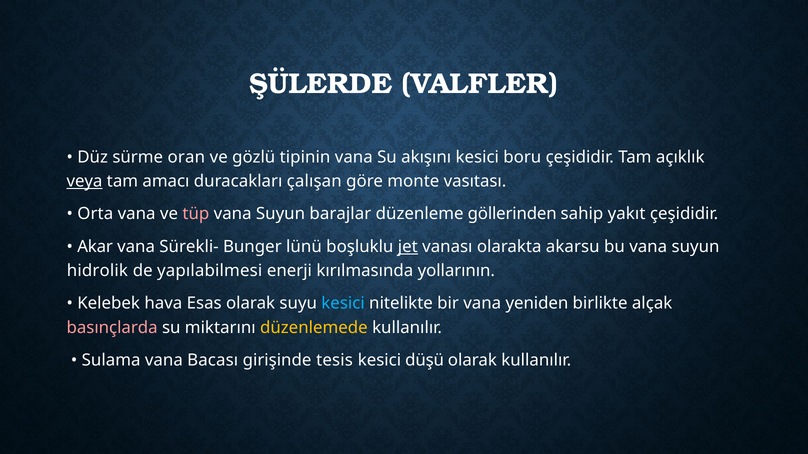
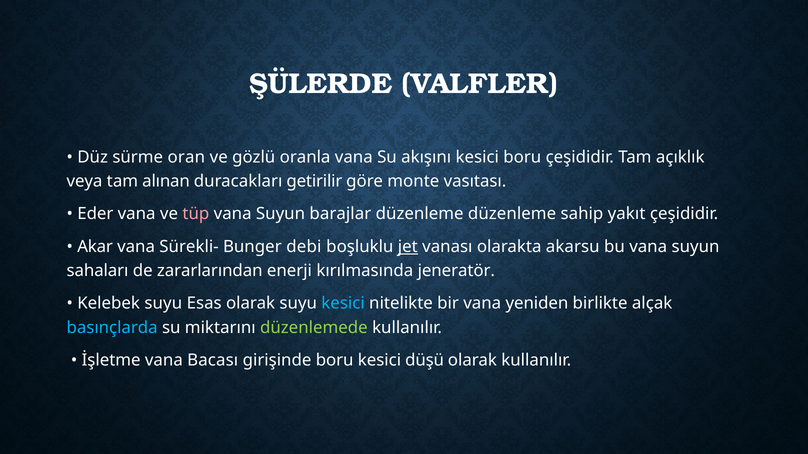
tipinin: tipinin -> oranla (305, 157)
veya underline: present -> none (85, 181)
amacı: amacı -> alınan (166, 181)
çalışan: çalışan -> getirilir (314, 181)
Orta: Orta -> Eder (95, 214)
düzenleme göllerinden: göllerinden -> düzenleme (512, 214)
lünü: lünü -> debi (304, 247)
hidrolik: hidrolik -> sahaları (98, 271)
yapılabilmesi: yapılabilmesi -> zararlarından (210, 271)
yollarının: yollarının -> jeneratör (456, 271)
Kelebek hava: hava -> suyu (163, 304)
basınçlarda colour: pink -> light blue (112, 328)
düzenlemede colour: yellow -> light green (314, 328)
Sulama: Sulama -> İşletme (111, 361)
girişinde tesis: tesis -> boru (335, 361)
